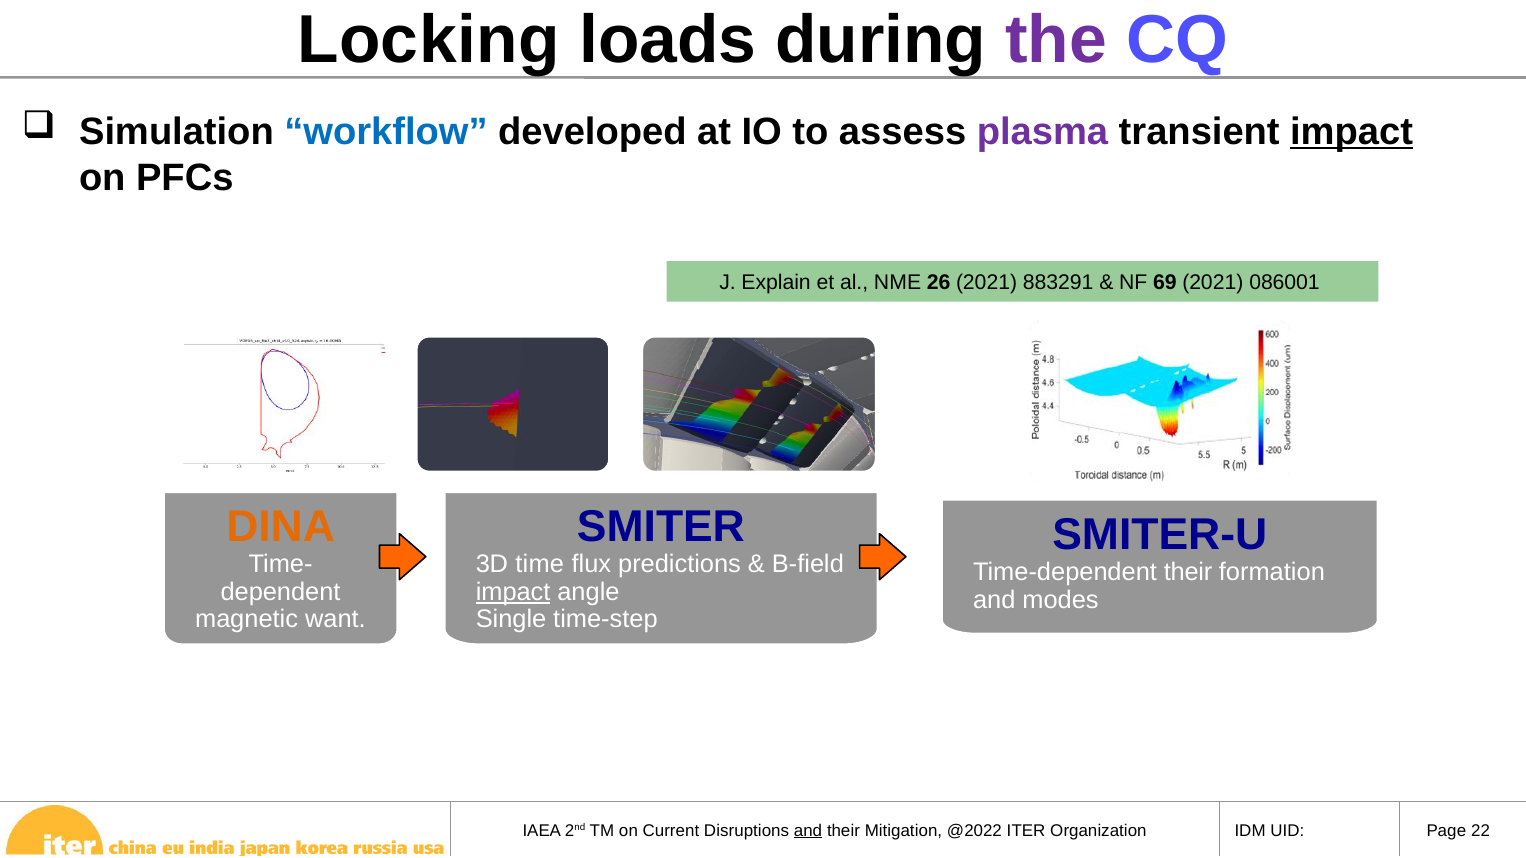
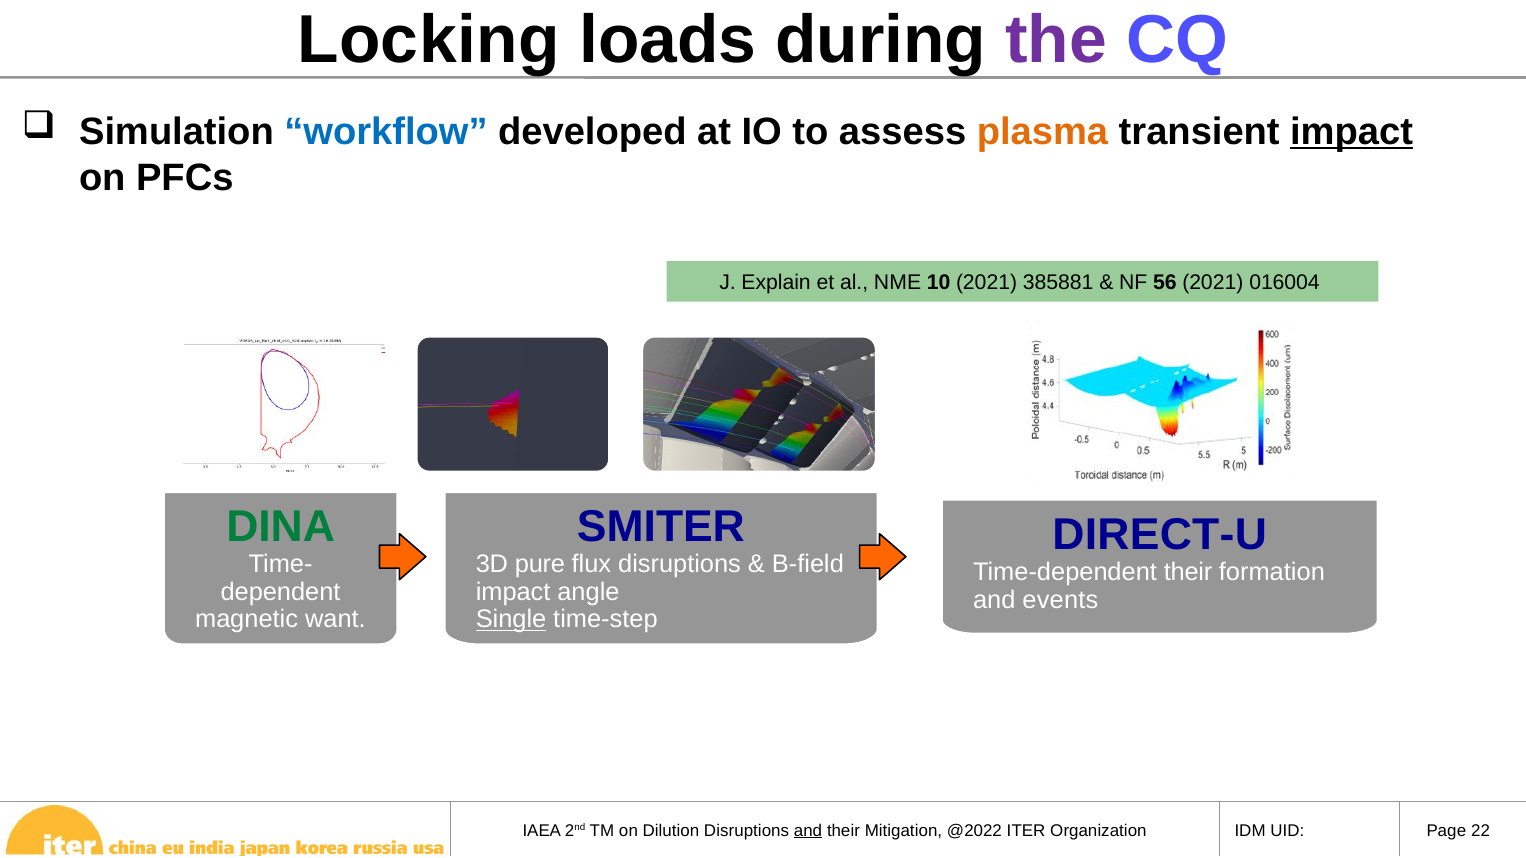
plasma colour: purple -> orange (1042, 132)
26: 26 -> 10 (939, 283)
883291: 883291 -> 385881 (1058, 283)
69: 69 -> 56 (1165, 283)
086001: 086001 -> 016004 (1284, 283)
DINA colour: orange -> green (281, 527)
SMITER-U: SMITER-U -> DIRECT-U (1160, 535)
time: time -> pure (540, 565)
flux predictions: predictions -> disruptions (680, 565)
impact underline: present -> none (513, 592)
modes: modes -> events (1060, 600)
Single underline: none -> present (511, 620)
Current: Current -> Dilution (671, 831)
